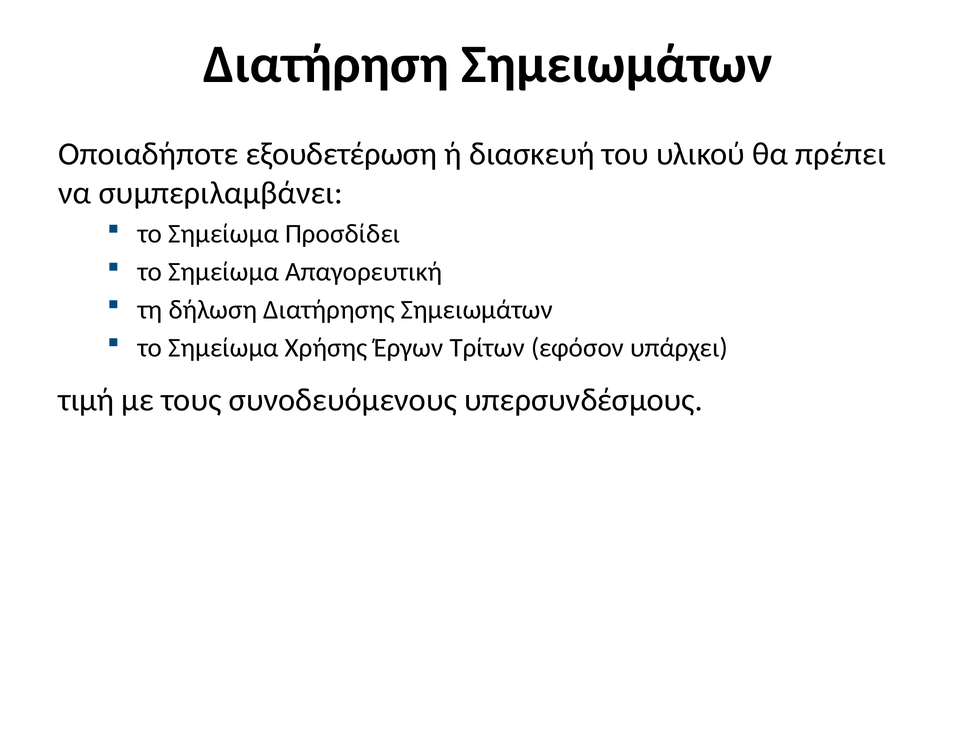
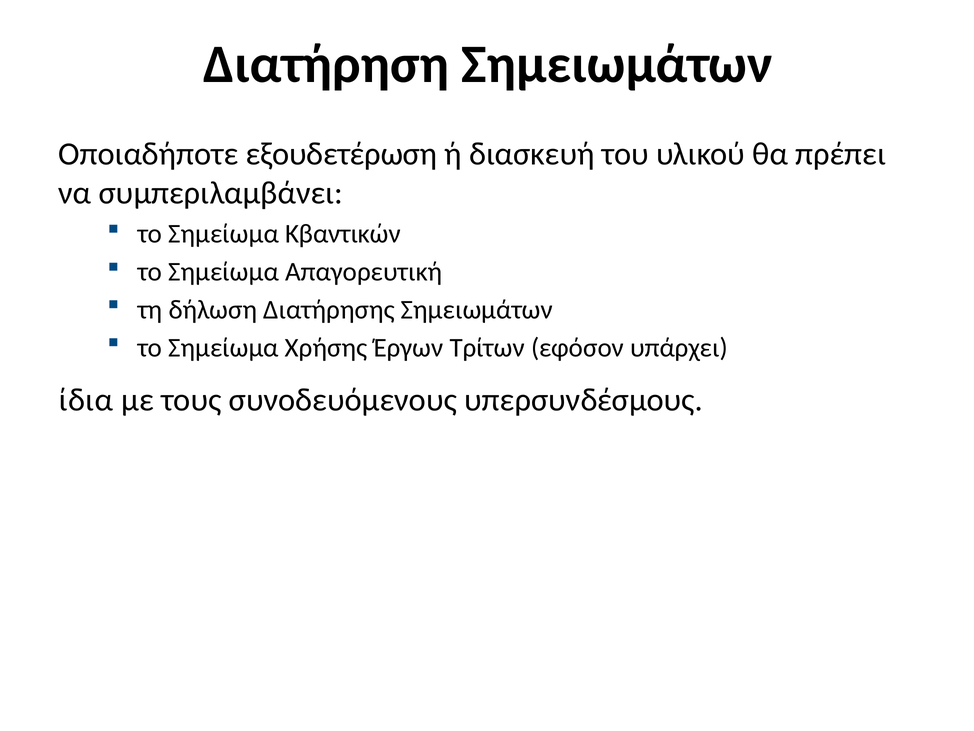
Προσδίδει: Προσδίδει -> Κβαντικών (343, 234)
τιμή: τιμή -> ίδια (86, 400)
